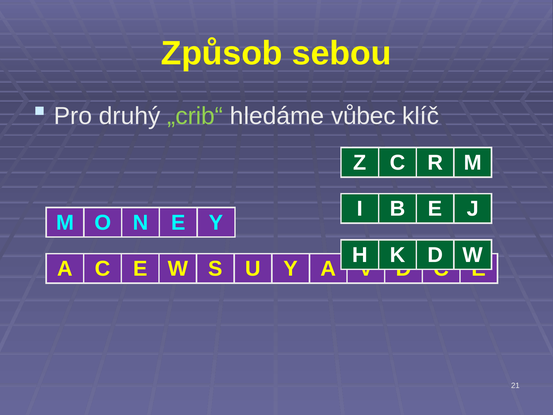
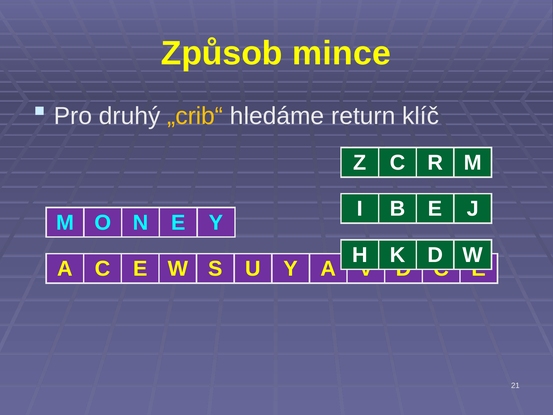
sebou: sebou -> mince (342, 53)
„crib“ colour: light green -> yellow (195, 116)
vůbec: vůbec -> return (363, 116)
